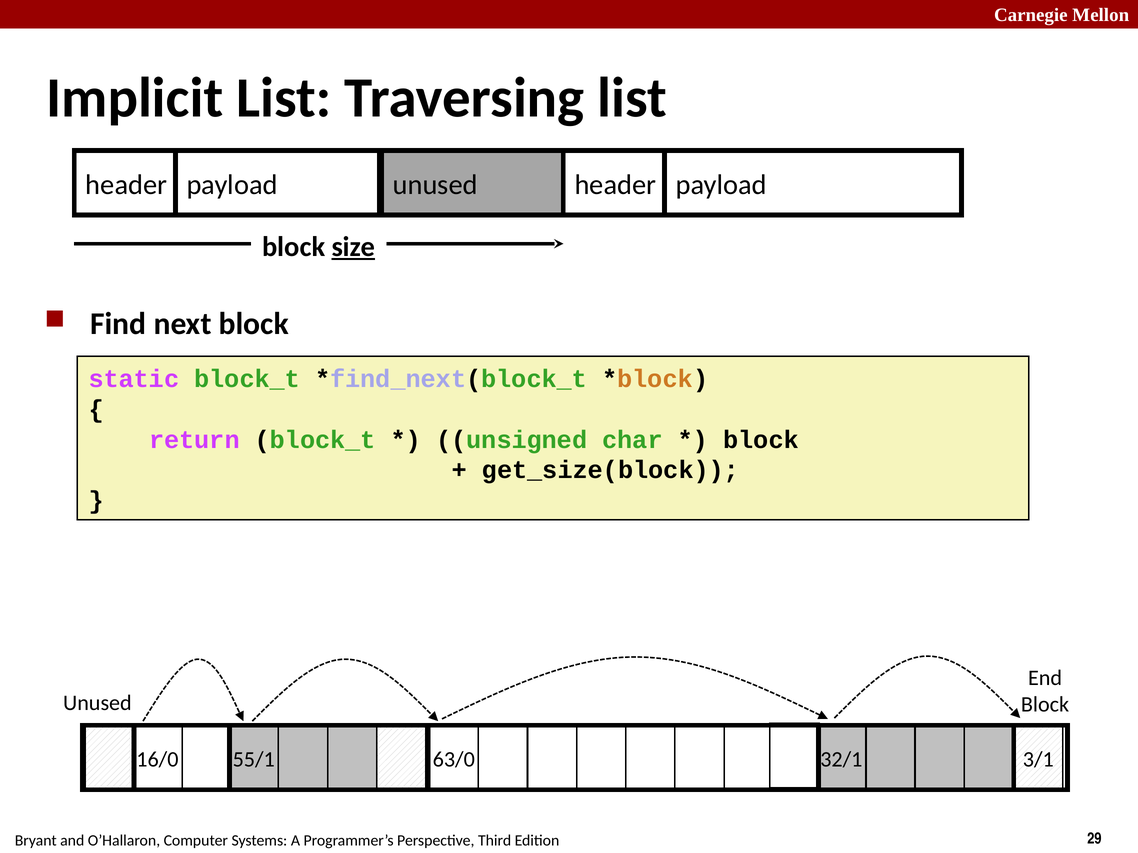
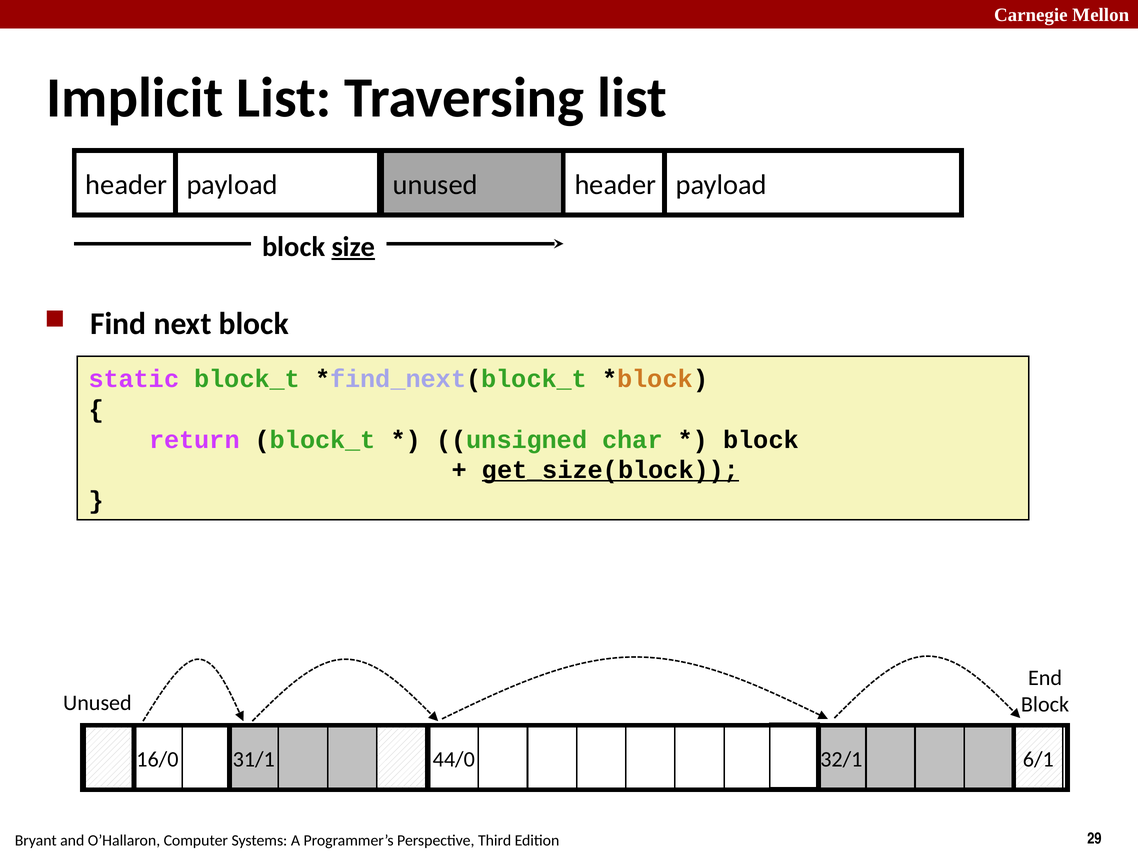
get_size(block underline: none -> present (610, 470)
55/1: 55/1 -> 31/1 (254, 760)
63/0: 63/0 -> 44/0 (454, 760)
3/1: 3/1 -> 6/1 (1038, 760)
